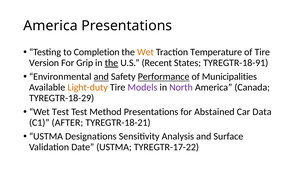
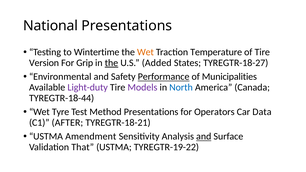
America: America -> National (51, 26)
Completion: Completion -> Wintertime (97, 52)
Recent: Recent -> Added (157, 63)
TYREGTR-18-91: TYREGTR-18-91 -> TYREGTR-18-27 (236, 63)
and underline: present -> none (101, 77)
Light-duty colour: orange -> purple (88, 87)
North colour: purple -> blue (181, 87)
TYREGTR-18-29: TYREGTR-18-29 -> TYREGTR-18-44 (62, 98)
Wet Test: Test -> Tyre (61, 112)
Abstained: Abstained -> Operators (214, 112)
Designations: Designations -> Amendment (91, 137)
and underline: none -> present (204, 137)
Date: Date -> That (83, 147)
TYREGTR-17-22: TYREGTR-17-22 -> TYREGTR-19-22 (166, 147)
